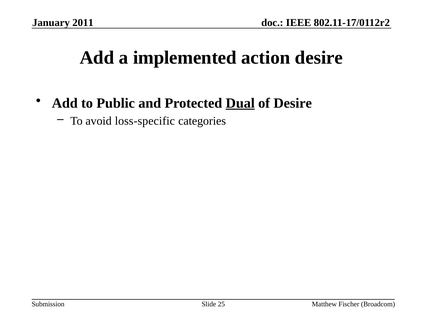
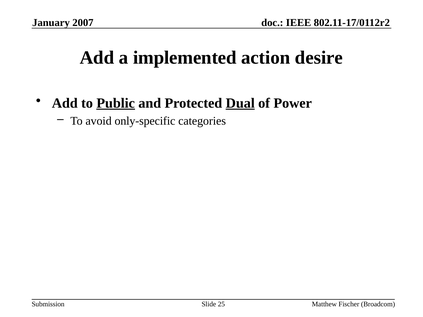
2011: 2011 -> 2007 (83, 23)
Public underline: none -> present (116, 103)
of Desire: Desire -> Power (293, 103)
loss-specific: loss-specific -> only-specific (145, 121)
